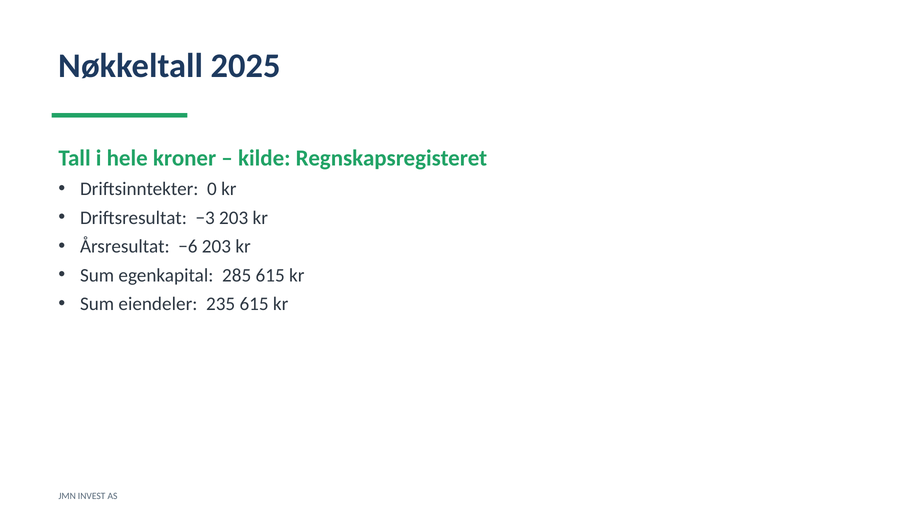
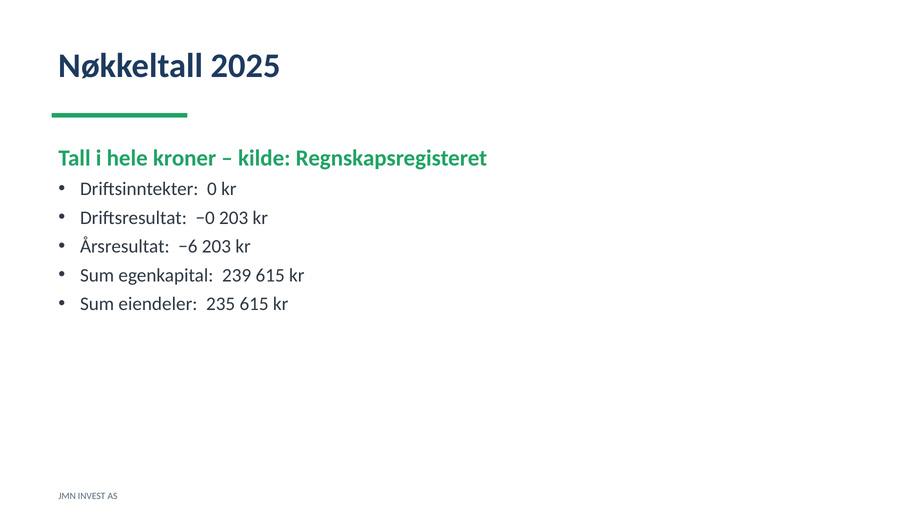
−3: −3 -> −0 (205, 218)
285: 285 -> 239 (237, 275)
